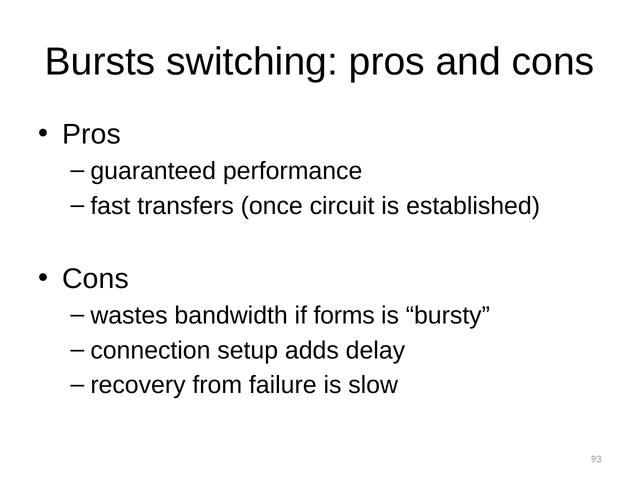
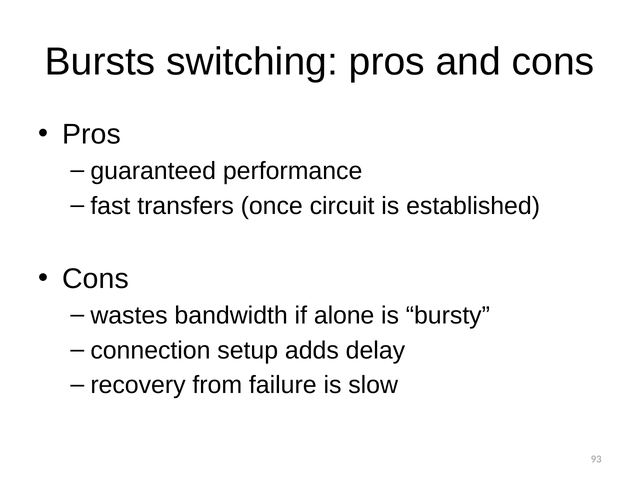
forms: forms -> alone (344, 315)
